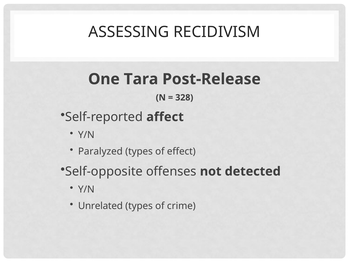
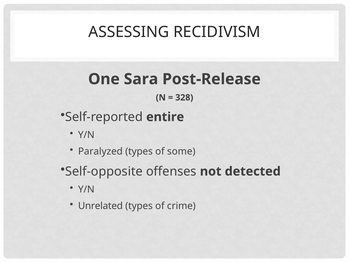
Tara: Tara -> Sara (141, 79)
affect: affect -> entire (165, 117)
effect: effect -> some (181, 151)
